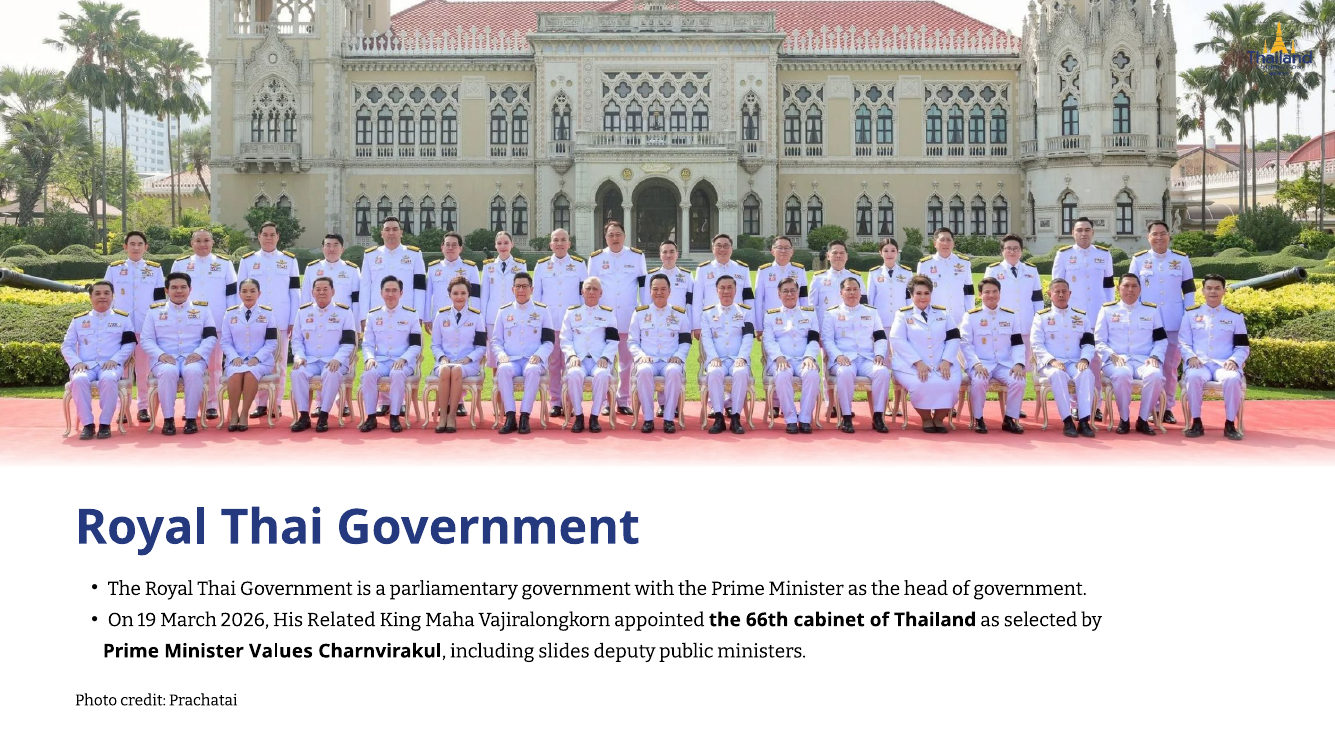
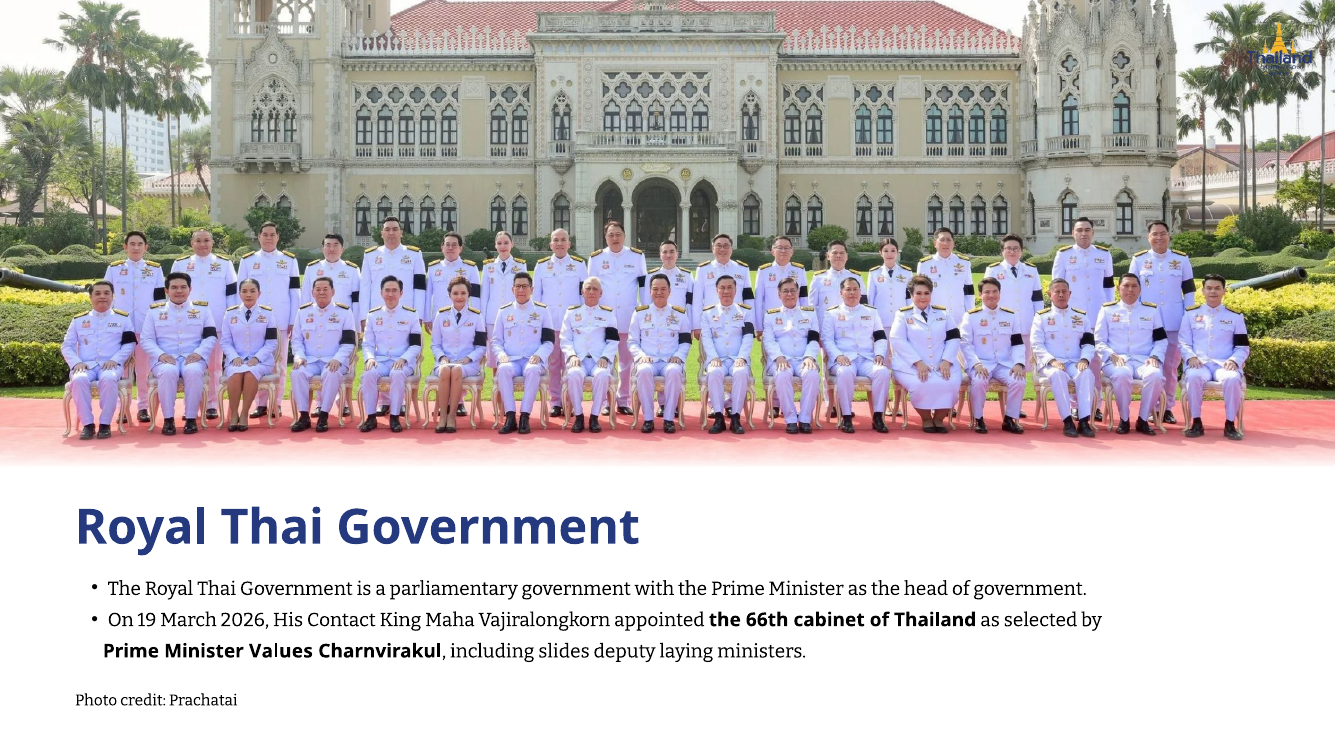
Related: Related -> Contact (341, 620)
public: public -> laying (686, 651)
